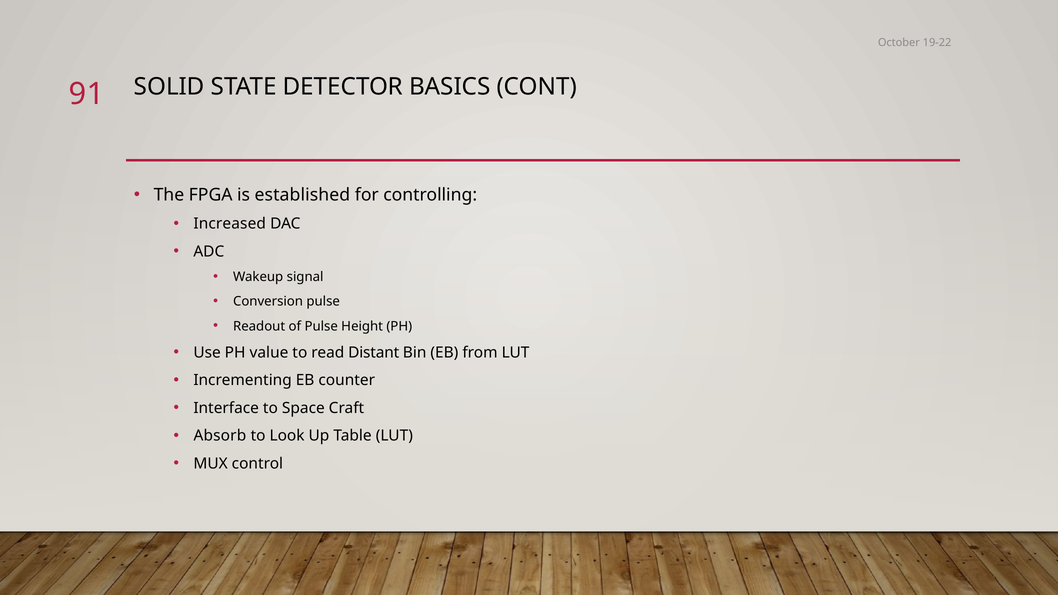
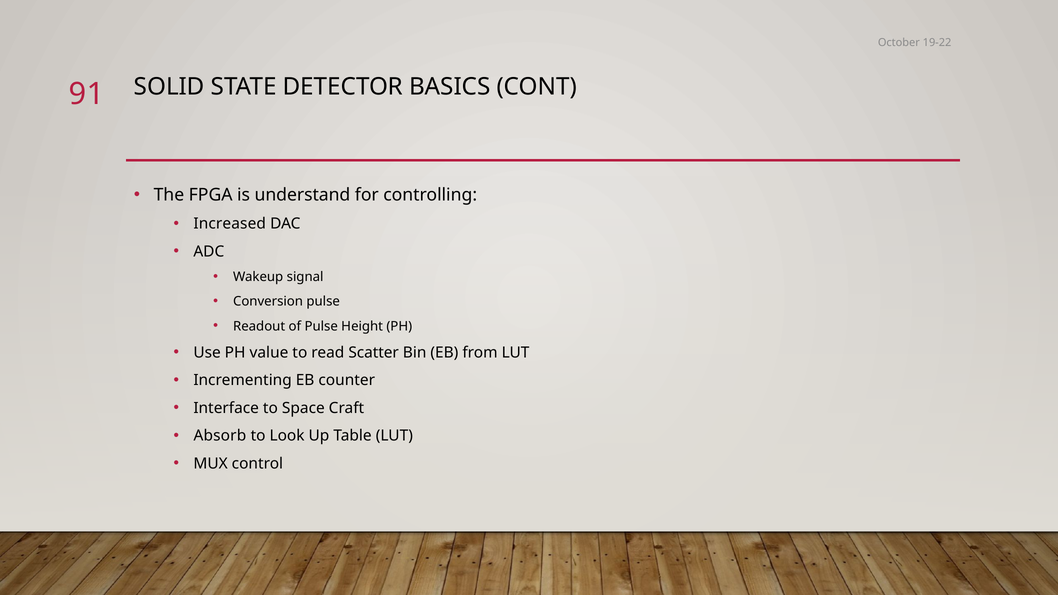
established: established -> understand (302, 195)
Distant: Distant -> Scatter (374, 353)
